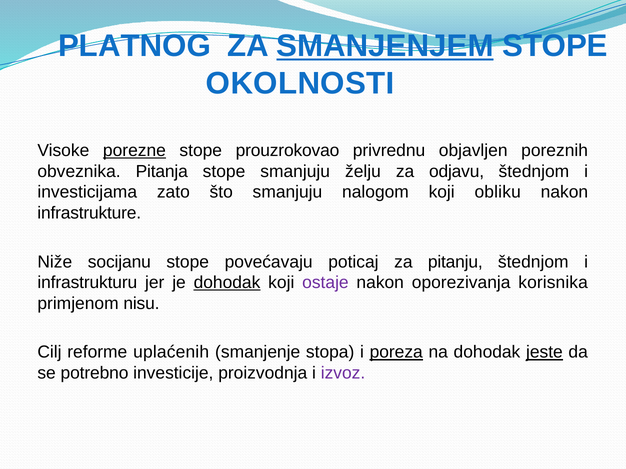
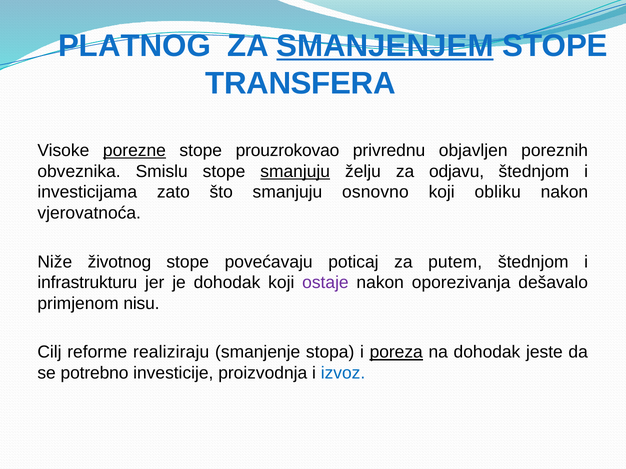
OKOLNOSTI: OKOLNOSTI -> TRANSFERA (300, 84)
Pitanja: Pitanja -> Smislu (162, 172)
smanjuju underline: none -> present (295, 172)
nalogom: nalogom -> osnovno (375, 192)
infrastrukture: infrastrukture -> vjerovatnoća (89, 213)
socijanu: socijanu -> životnog (119, 262)
pitanju: pitanju -> putem (455, 262)
dohodak underline: present -> none (227, 283)
korisnika: korisnika -> dešavalo (553, 283)
uplaćenih: uplaćenih -> realiziraju (171, 353)
jeste underline: present -> none (544, 353)
izvoz colour: purple -> blue (343, 374)
